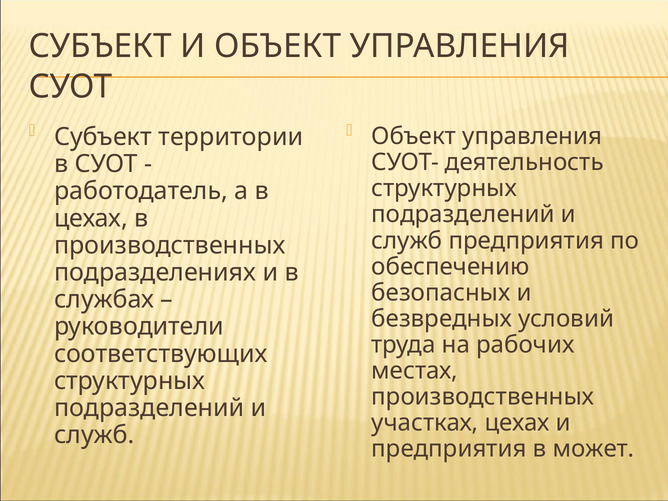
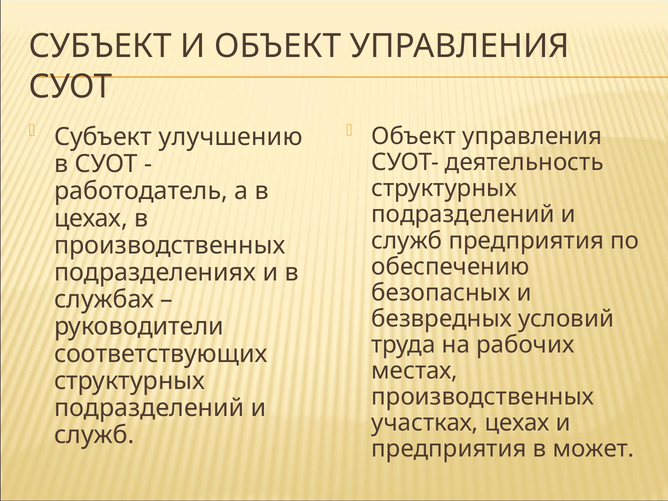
территории: территории -> улучшению (231, 137)
